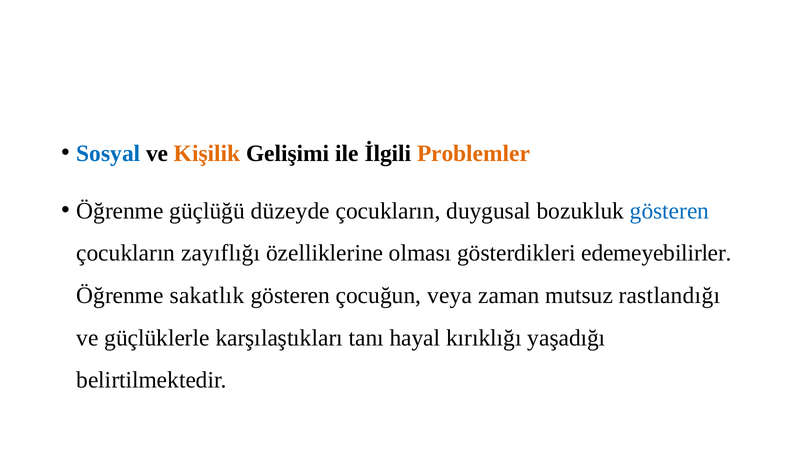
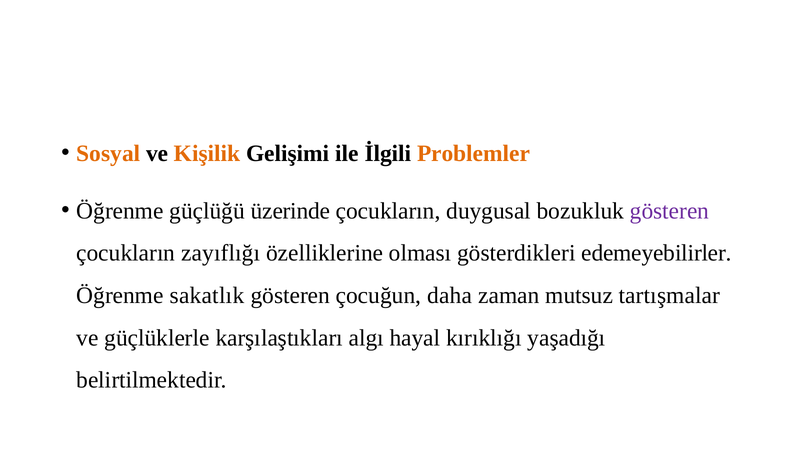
Sosyal colour: blue -> orange (108, 153)
düzeyde: düzeyde -> üzerinde (290, 211)
gösteren colour: blue -> purple (669, 211)
veya: veya -> daha (450, 295)
rastlandığı: rastlandığı -> tartışmalar (669, 295)
tanı: tanı -> algı (366, 338)
